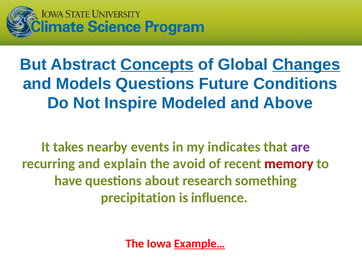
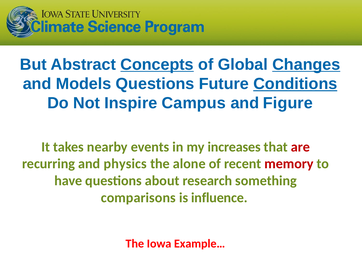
Conditions underline: none -> present (295, 84)
Modeled: Modeled -> Campus (194, 103)
Above: Above -> Figure (288, 103)
indicates: indicates -> increases (234, 147)
are colour: purple -> red (300, 147)
explain: explain -> physics (125, 164)
avoid: avoid -> alone (189, 164)
precipitation: precipitation -> comparisons (138, 197)
Example… underline: present -> none (200, 243)
